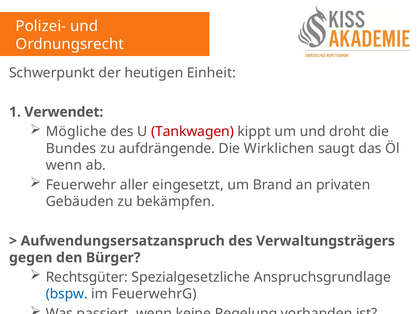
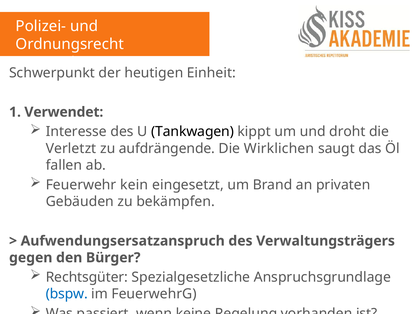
Mögliche: Mögliche -> Interesse (76, 132)
Tankwagen colour: red -> black (193, 132)
Bundes: Bundes -> Verletzt (71, 149)
wenn: wenn -> fallen (64, 165)
aller: aller -> kein (134, 185)
